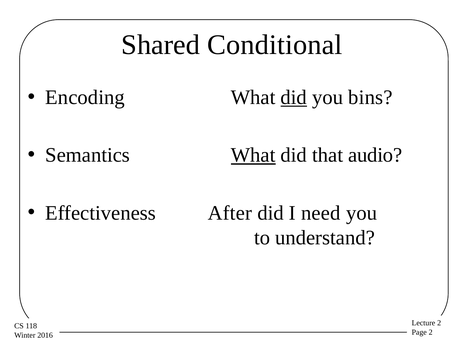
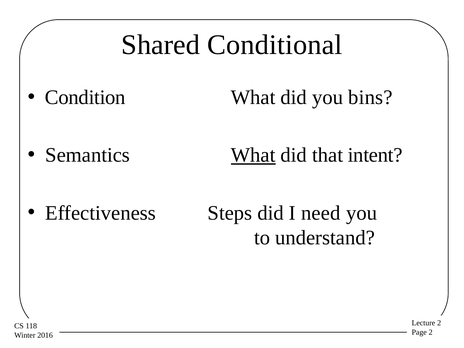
Encoding: Encoding -> Condition (85, 97)
did underline: present -> none (294, 97)
audio: audio -> intent (375, 155)
After: After -> Steps (230, 213)
